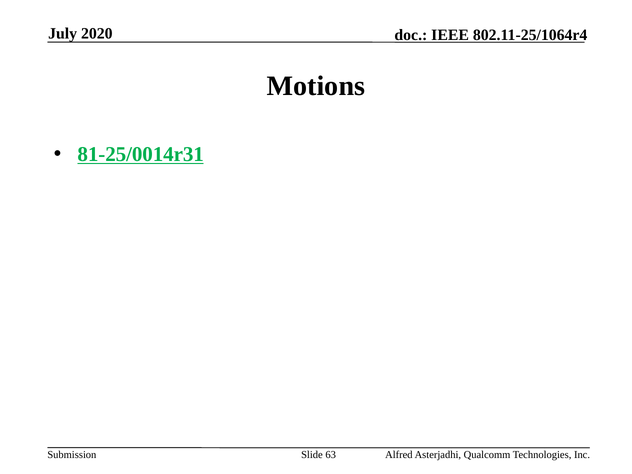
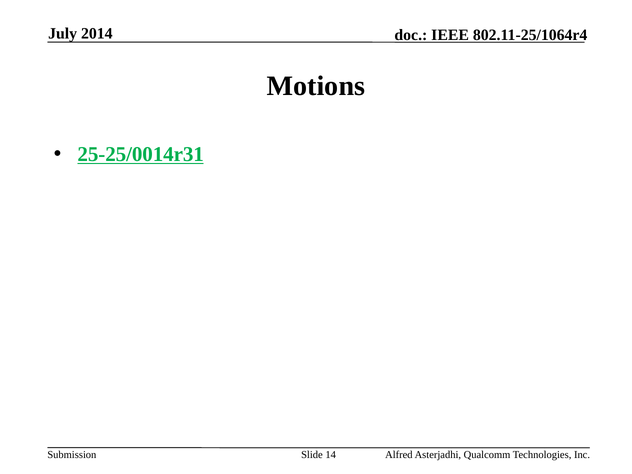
2020: 2020 -> 2014 (97, 34)
81-25/0014r31: 81-25/0014r31 -> 25-25/0014r31 (141, 154)
63: 63 -> 14 (331, 455)
